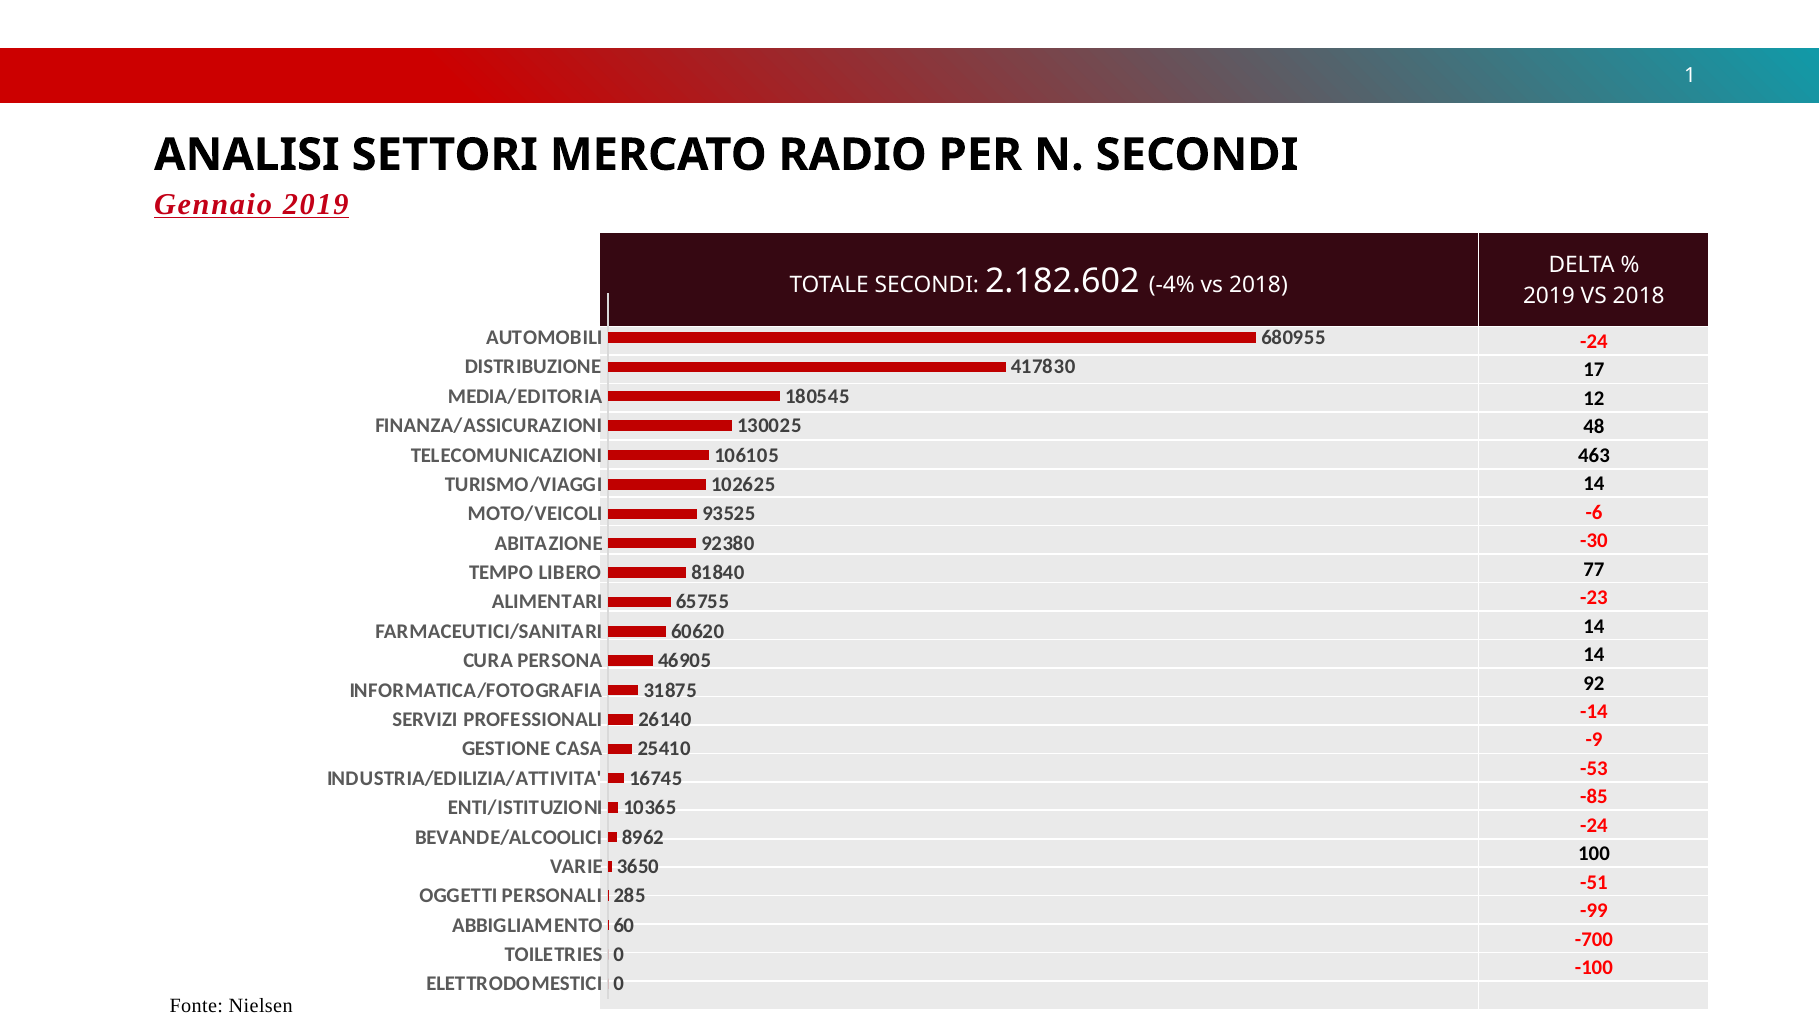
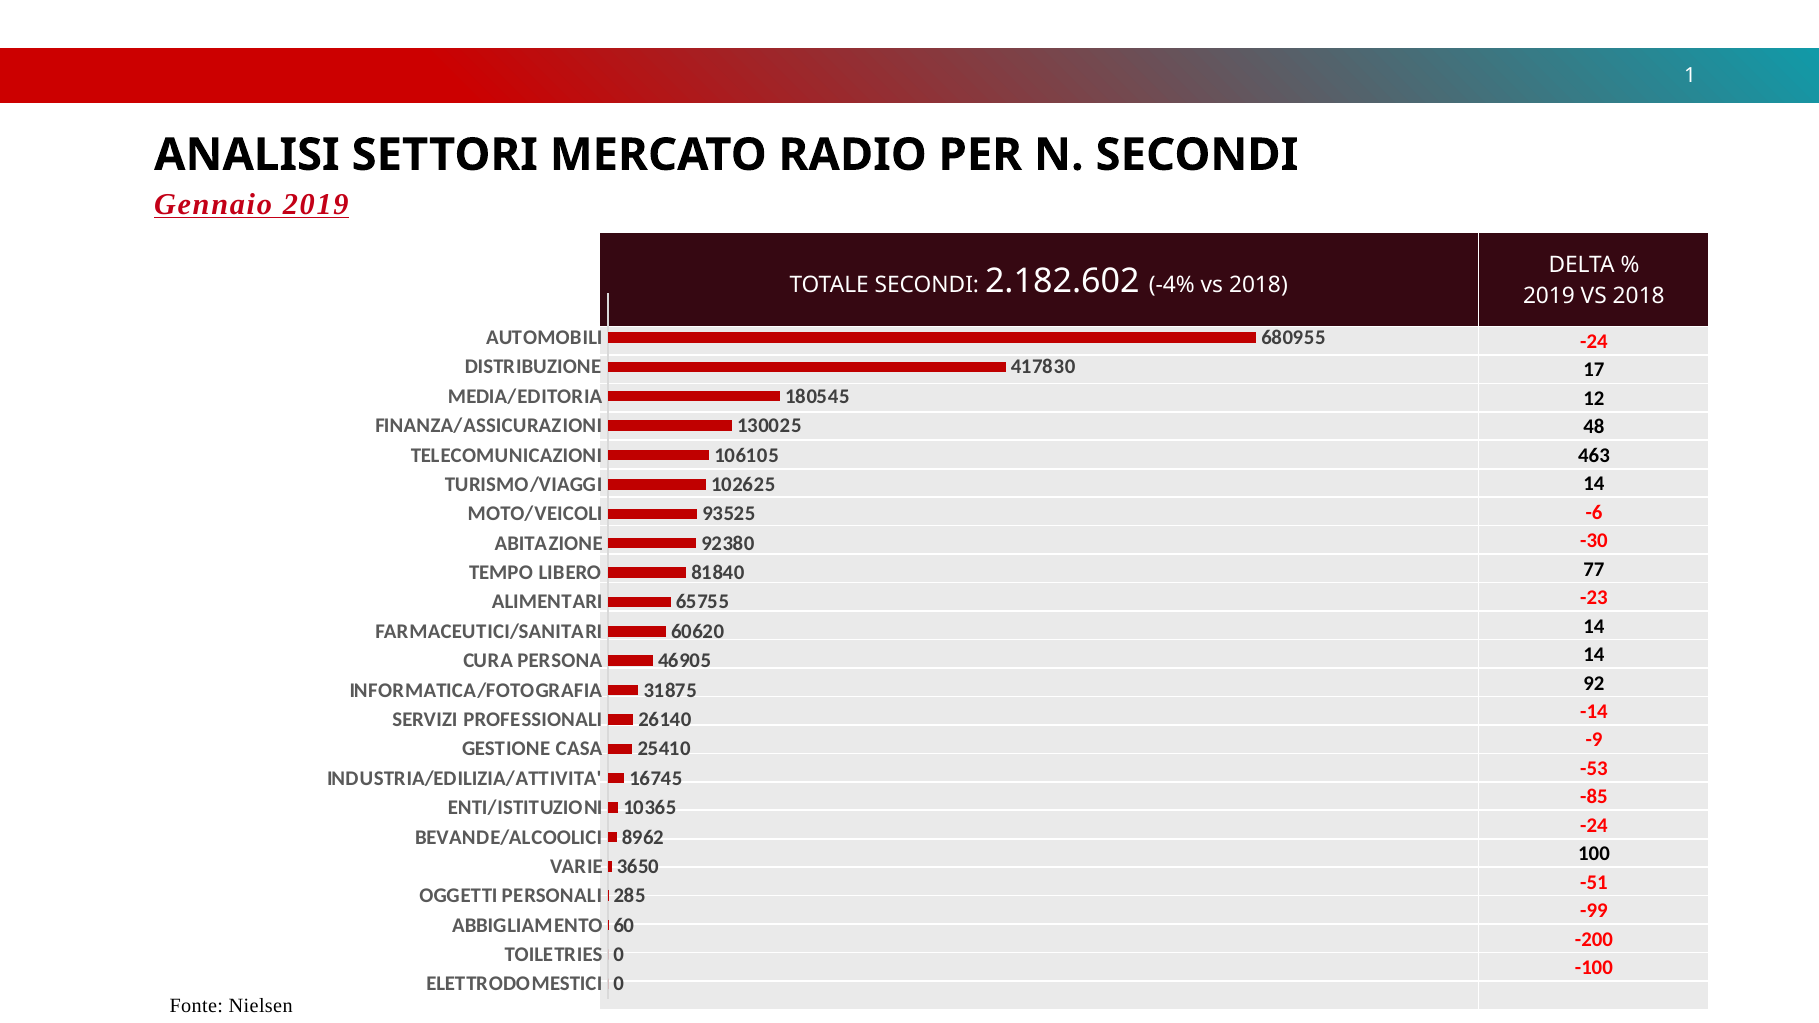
-700: -700 -> -200 (1594, 939)
